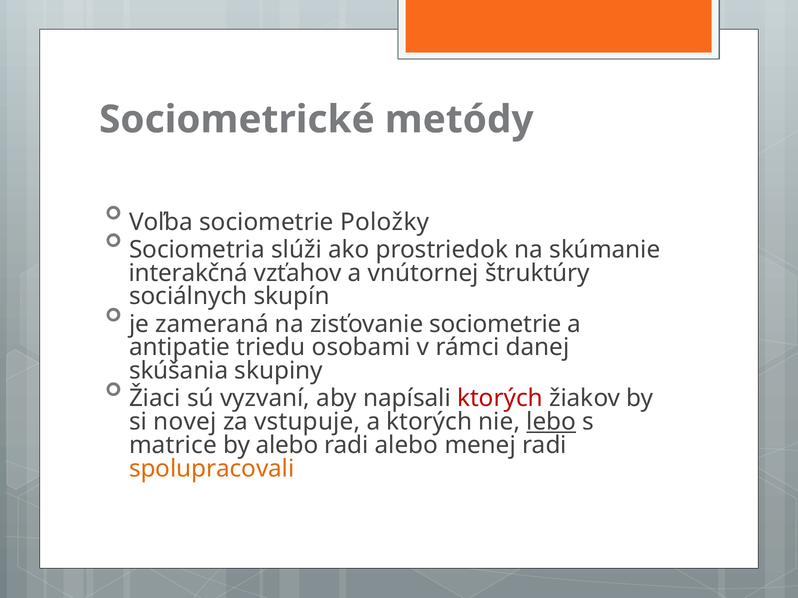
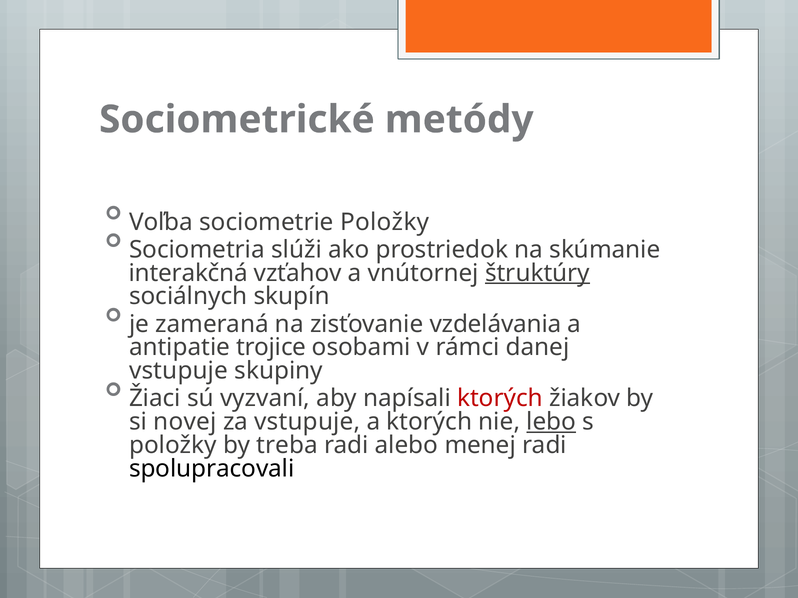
štruktúry underline: none -> present (537, 273)
zisťovanie sociometrie: sociometrie -> vzdelávania (496, 324)
triedu: triedu -> trojice (271, 348)
skúšania: skúšania -> vstupuje (179, 371)
matrice: matrice -> položky (173, 446)
by alebo: alebo -> treba (287, 446)
spolupracovali colour: orange -> black (212, 469)
